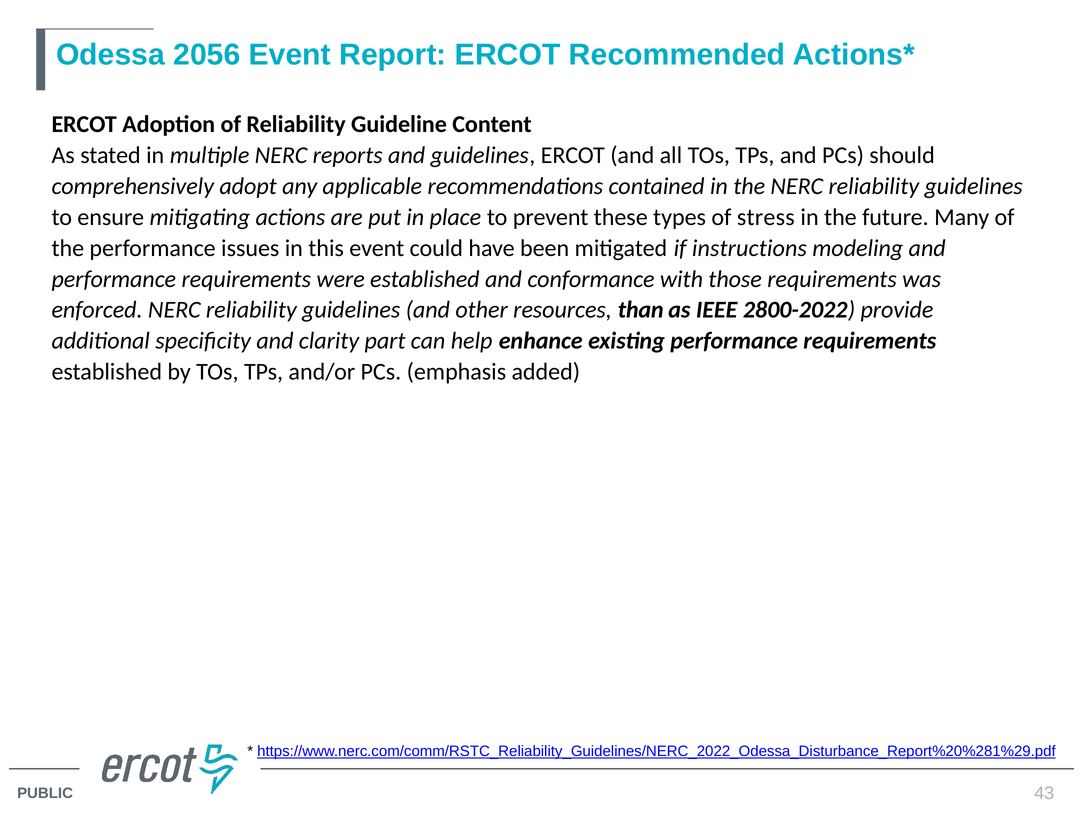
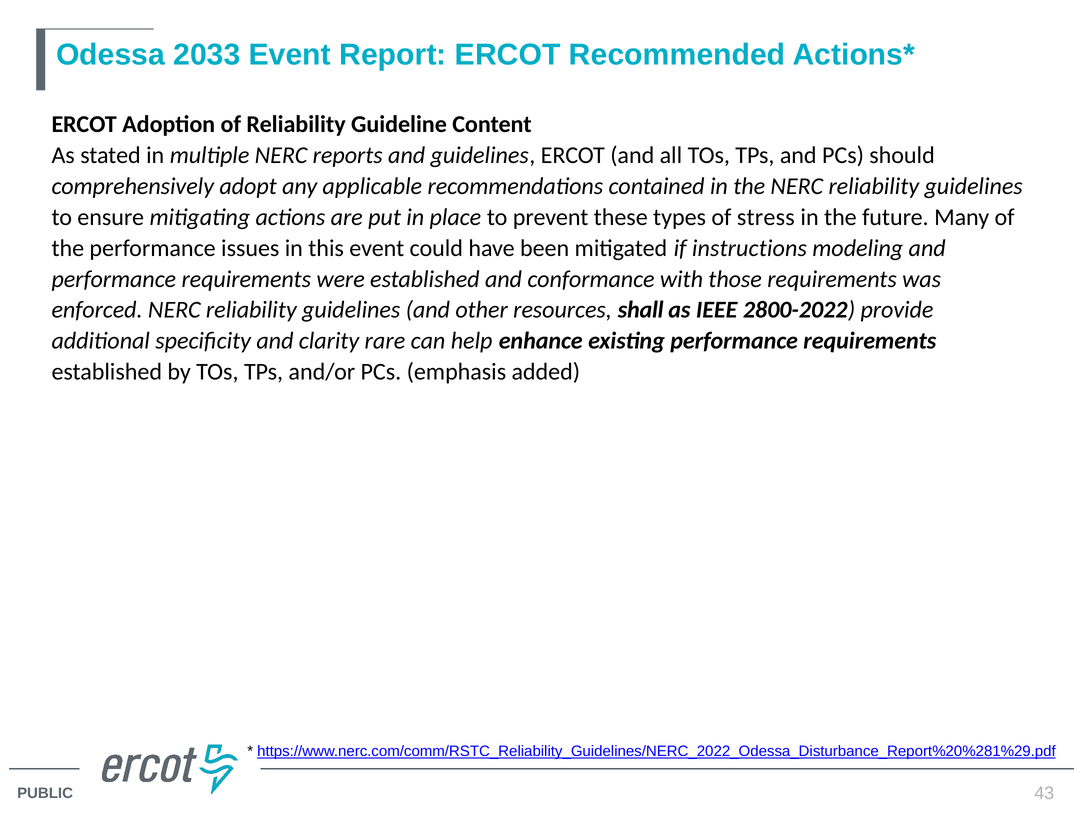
2056: 2056 -> 2033 (207, 55)
than: than -> shall (641, 310)
part: part -> rare (385, 341)
